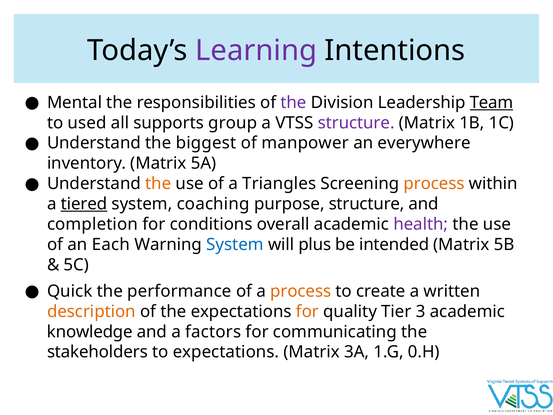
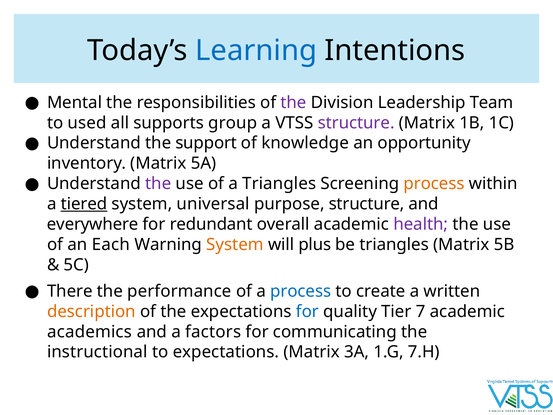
Learning colour: purple -> blue (256, 50)
Team underline: present -> none (492, 102)
biggest: biggest -> support (206, 143)
manpower: manpower -> knowledge (305, 143)
everywhere: everywhere -> opportunity (424, 143)
the colour: orange -> purple (158, 184)
coaching: coaching -> universal (213, 204)
completion: completion -> everywhere (93, 224)
conditions: conditions -> redundant (211, 224)
System colour: blue -> orange (235, 244)
be intended: intended -> triangles (394, 244)
Quick: Quick -> There (70, 291)
process colour: orange -> blue (301, 291)
for colour: orange -> blue (307, 311)
3: 3 -> 7 (421, 311)
knowledge: knowledge -> academics (90, 332)
stakeholders: stakeholders -> instructional (97, 352)
0.H: 0.H -> 7.H (424, 352)
